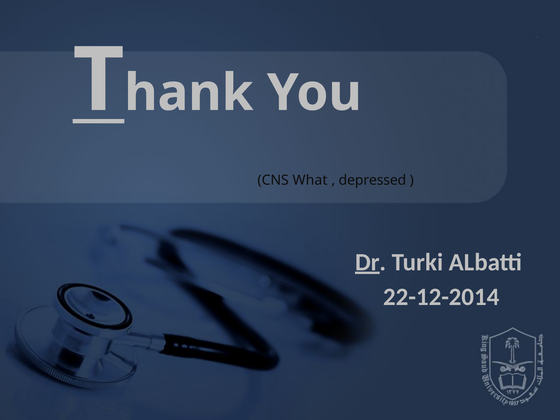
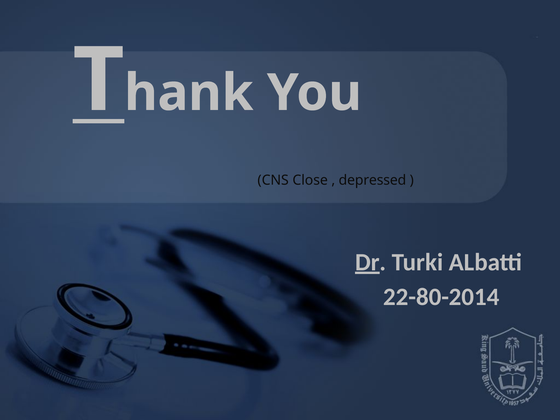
What: What -> Close (310, 180)
22-12-2014: 22-12-2014 -> 22-80-2014 (441, 297)
